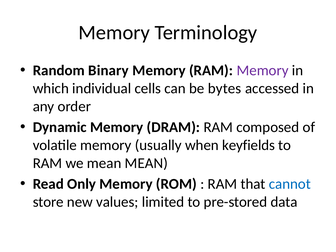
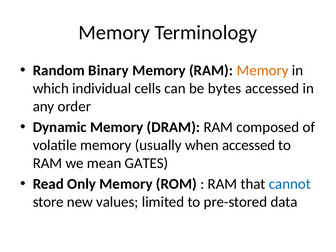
Memory colour: purple -> orange (263, 70)
when keyfields: keyfields -> accessed (249, 145)
mean MEAN: MEAN -> GATES (146, 163)
